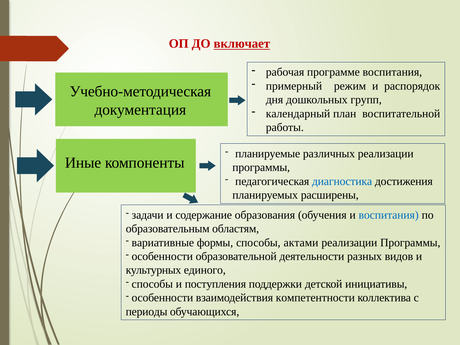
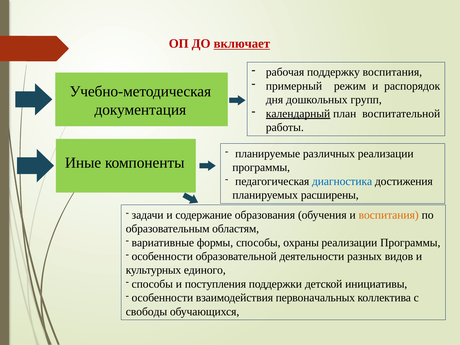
программе: программе -> поддержку (333, 72)
календарный underline: none -> present (298, 114)
воспитания colour: blue -> orange (389, 215)
актами: актами -> охраны (301, 243)
компетентности: компетентности -> первоначальных (315, 298)
периоды: периоды -> свободы (147, 312)
